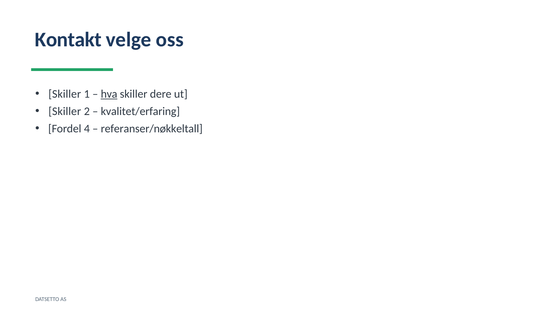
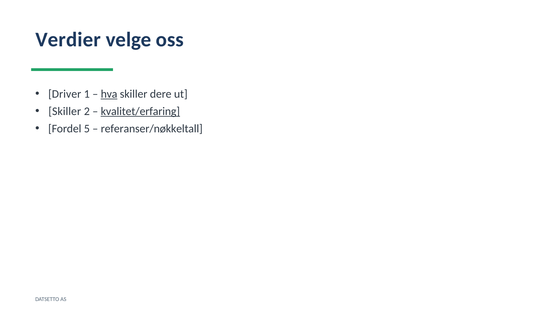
Kontakt: Kontakt -> Verdier (68, 40)
Skiller: Skiller -> Driver (65, 94)
kvalitet/erfaring underline: none -> present (140, 111)
4: 4 -> 5 (87, 128)
